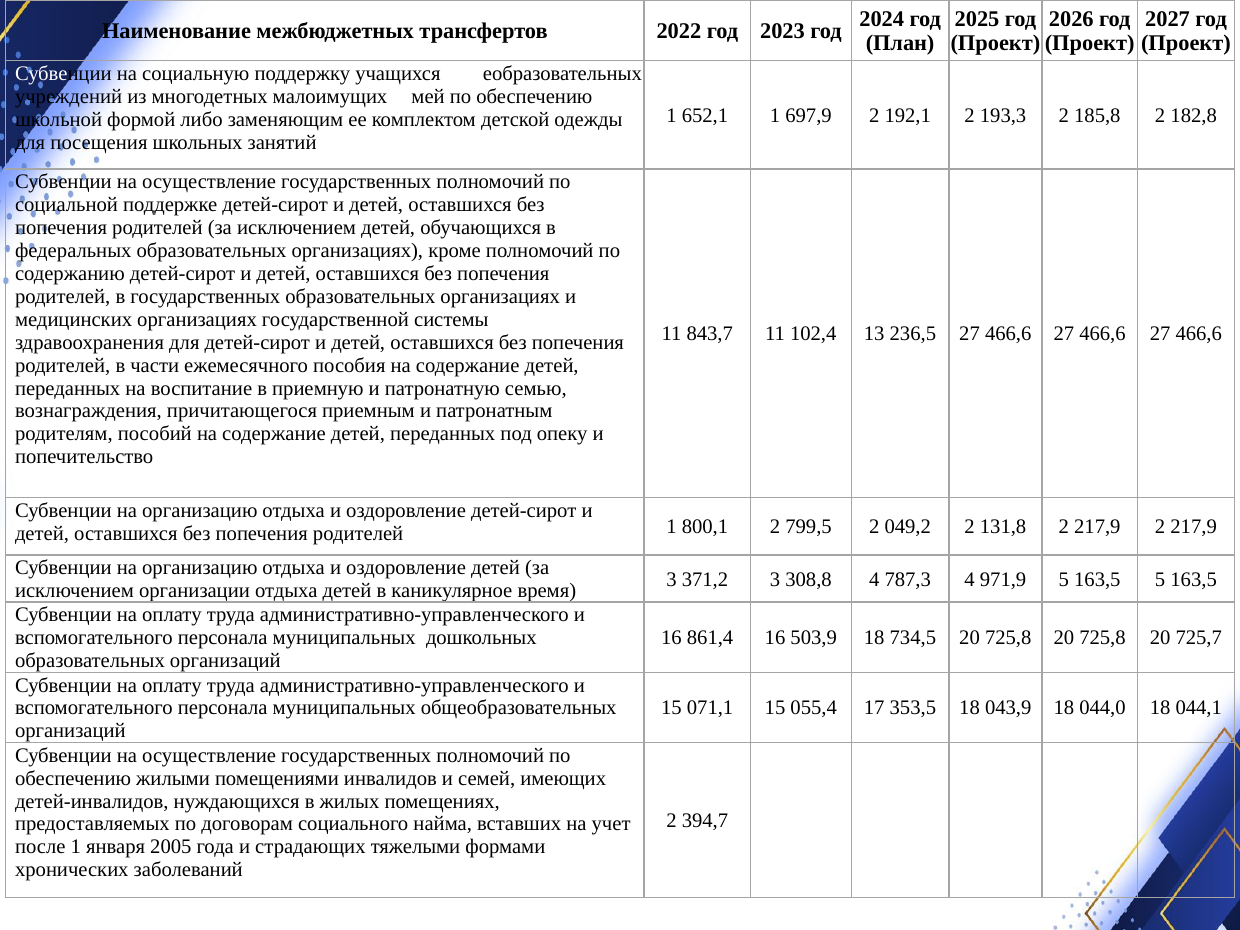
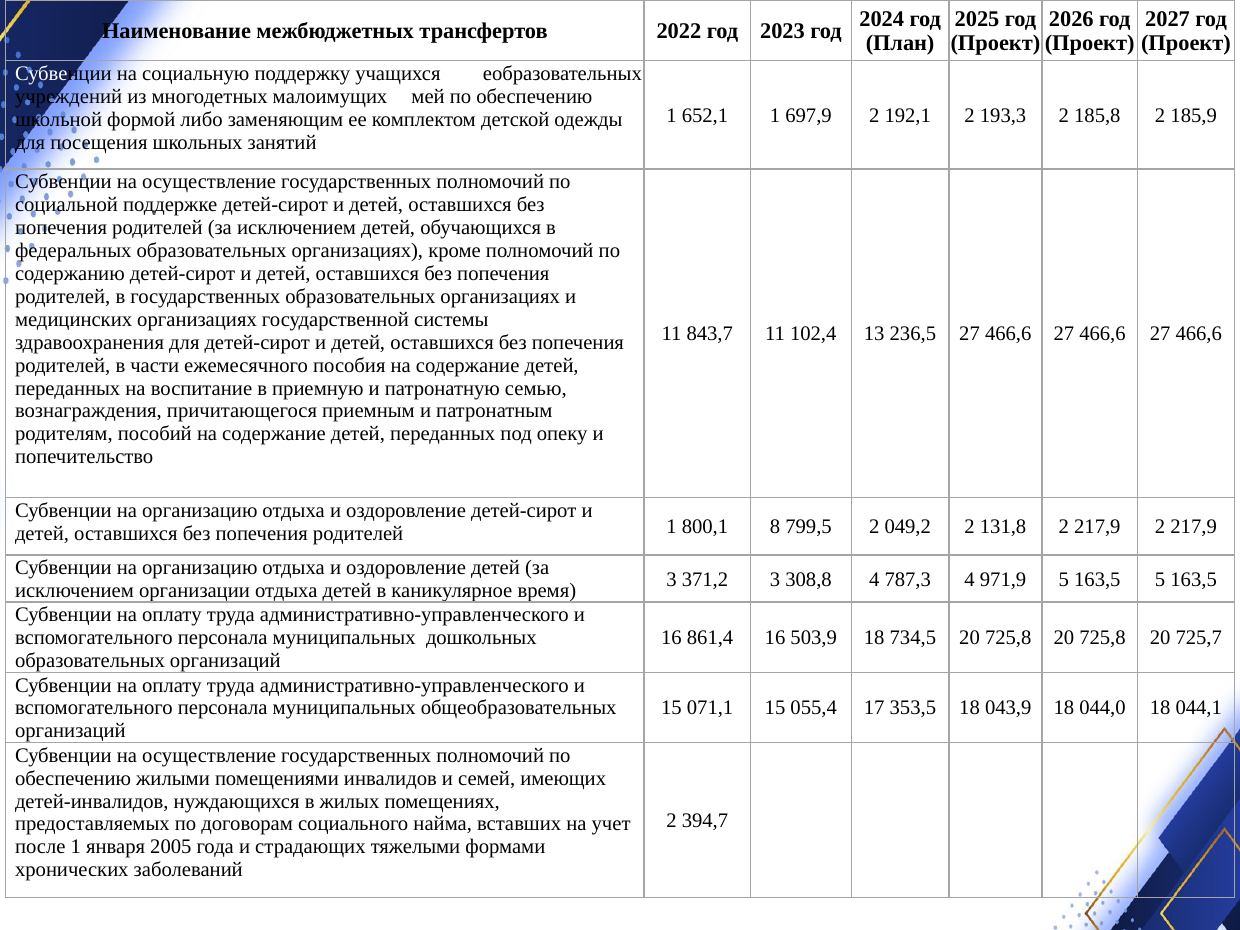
182,8: 182,8 -> 185,9 (1194, 115)
800,1 2: 2 -> 8 (775, 527)
